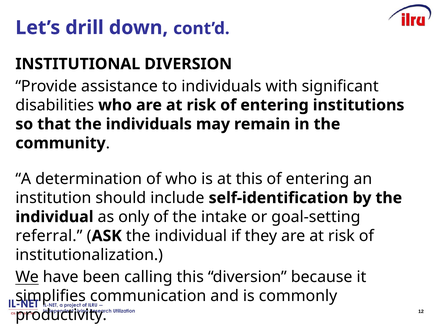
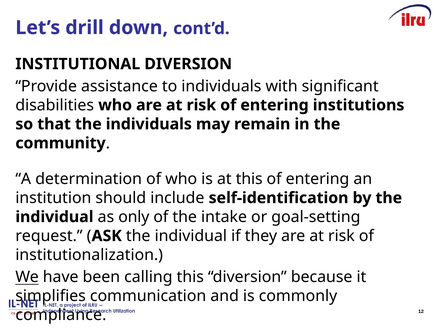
referral: referral -> request (49, 236)
productivity: productivity -> compliance (61, 315)
